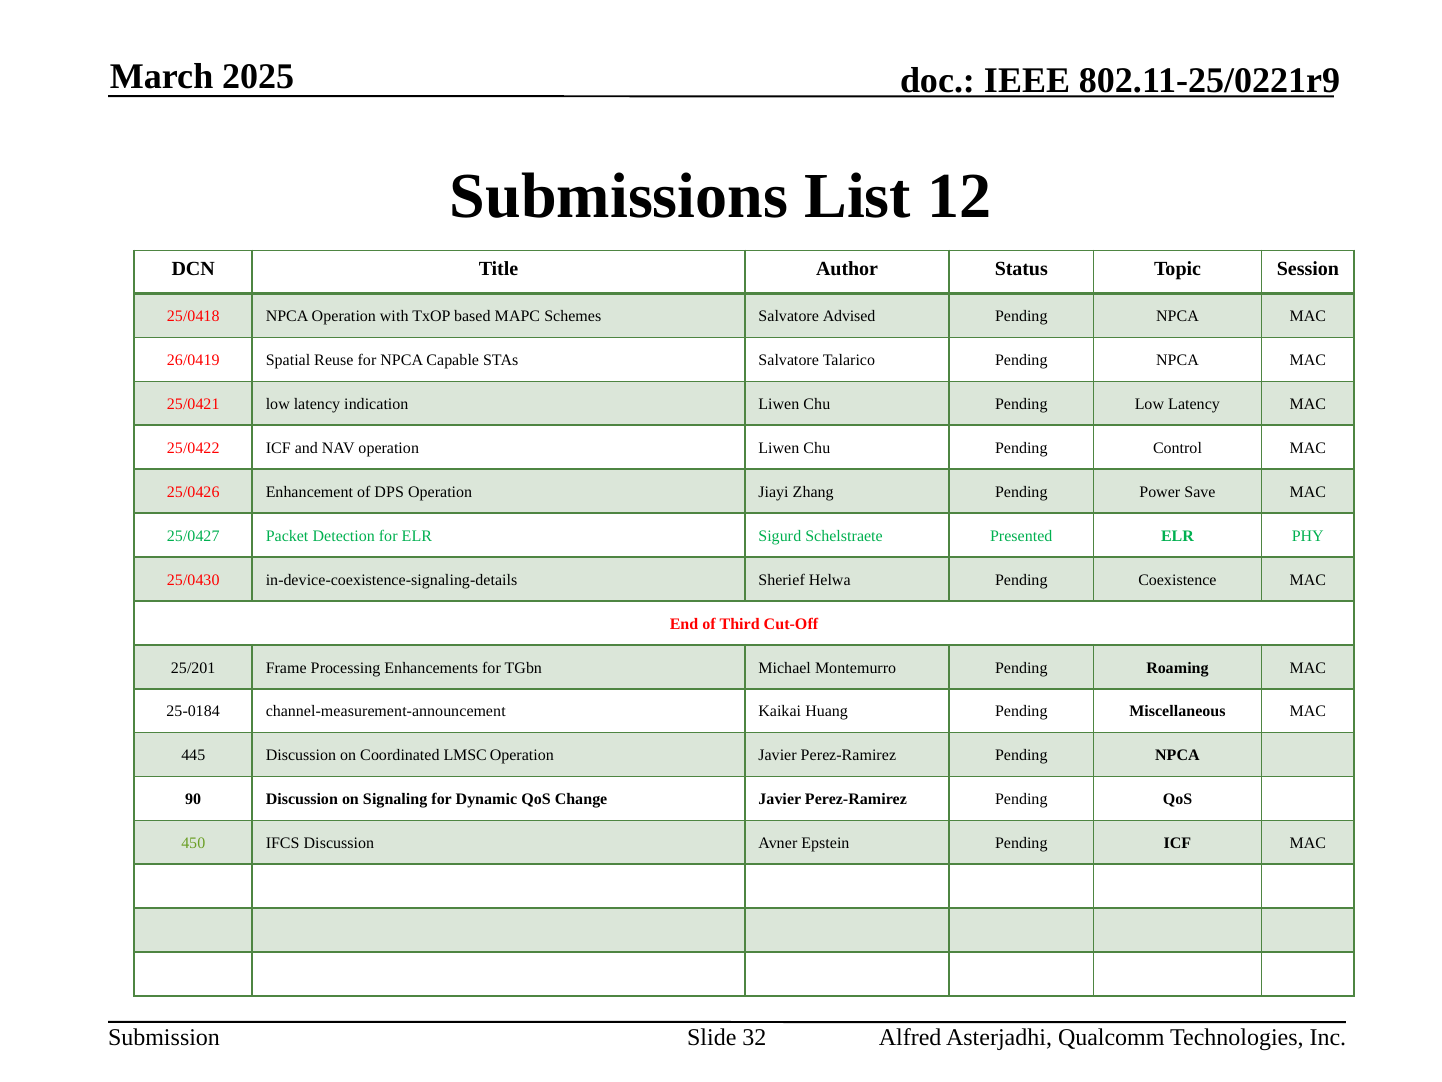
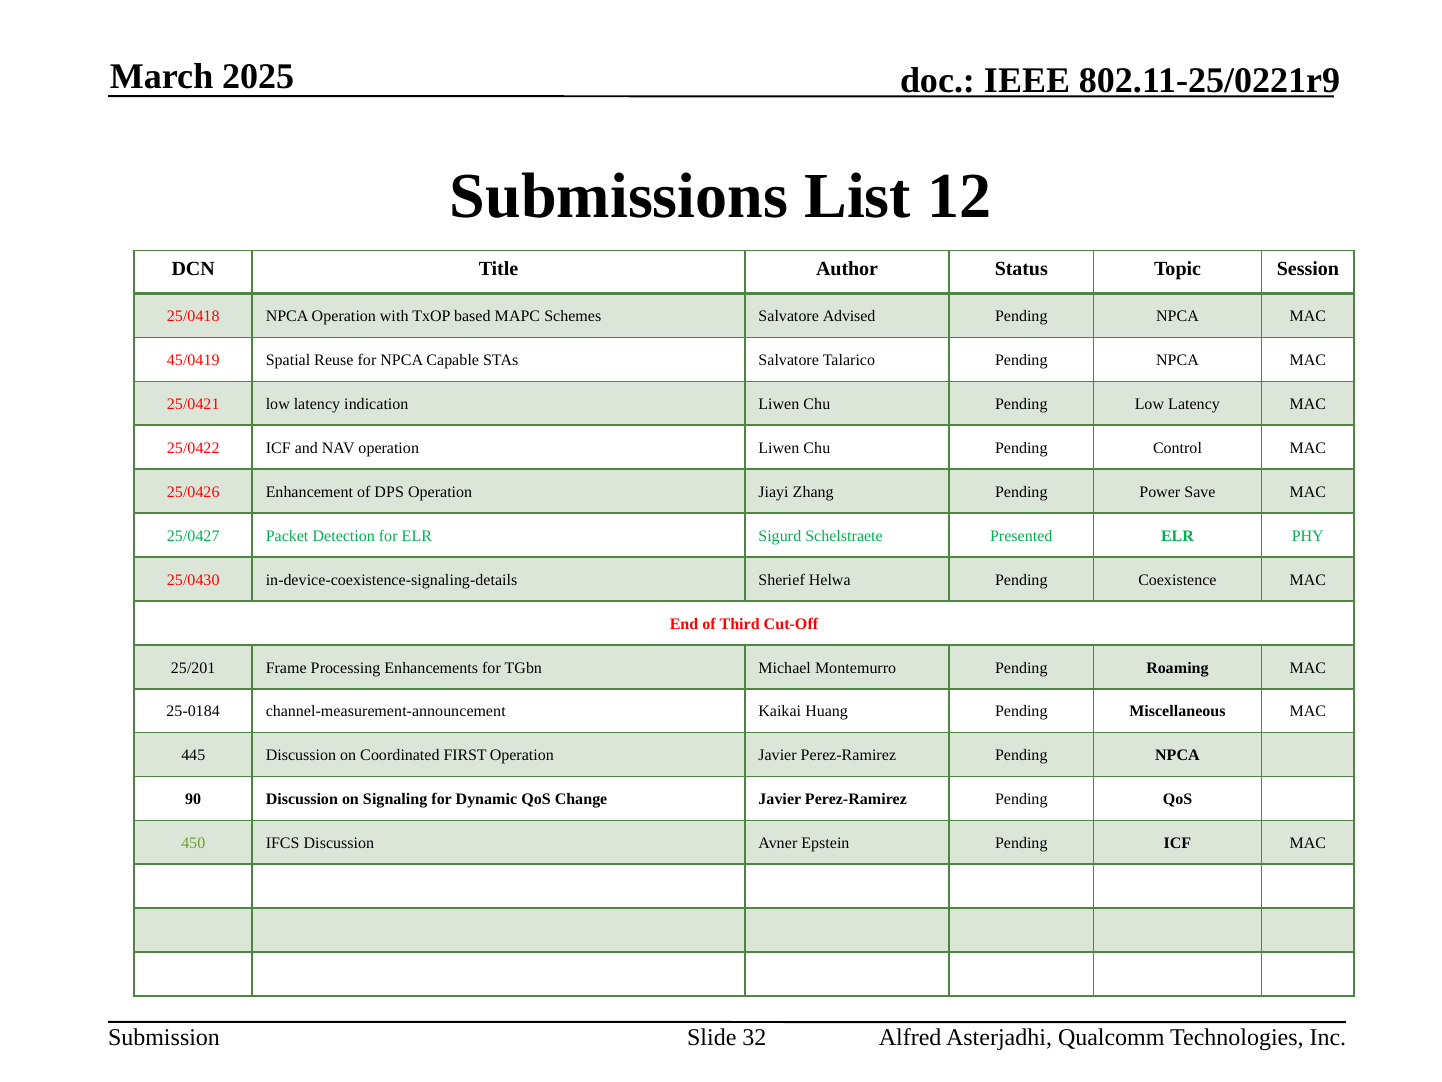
26/0419: 26/0419 -> 45/0419 (193, 360)
LMSC: LMSC -> FIRST (465, 755)
